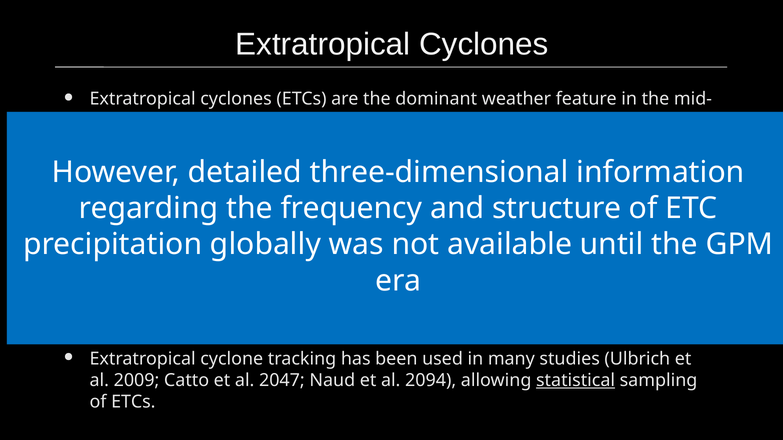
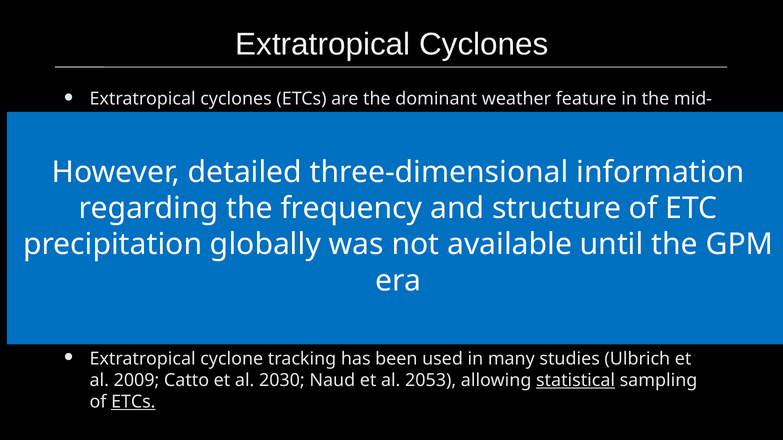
2047: 2047 -> 2030 (282, 381)
2094: 2094 -> 2053 (431, 381)
ETCs underline: none -> present (133, 402)
